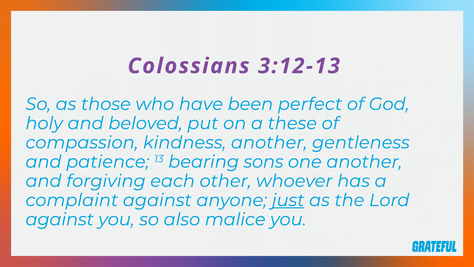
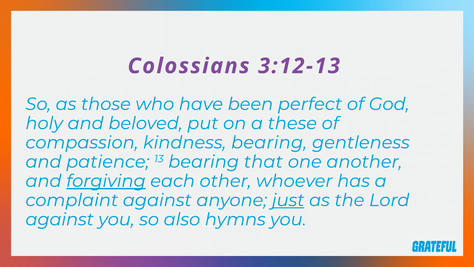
kindness another: another -> bearing (269, 142)
sons: sons -> that (263, 162)
forgiving underline: none -> present (106, 181)
malice: malice -> hymns (235, 219)
